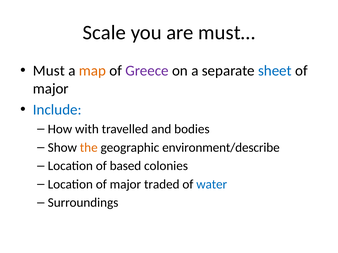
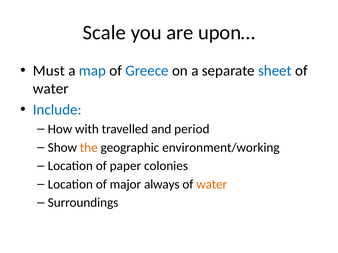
must…: must… -> upon… (227, 33)
map colour: orange -> blue (93, 71)
Greece colour: purple -> blue (147, 71)
major: major -> water (51, 89)
bodies: bodies -> period (192, 129)
environment/describe: environment/describe -> environment/working (221, 148)
based: based -> paper (125, 166)
traded: traded -> always (162, 185)
water colour: blue -> orange (212, 185)
